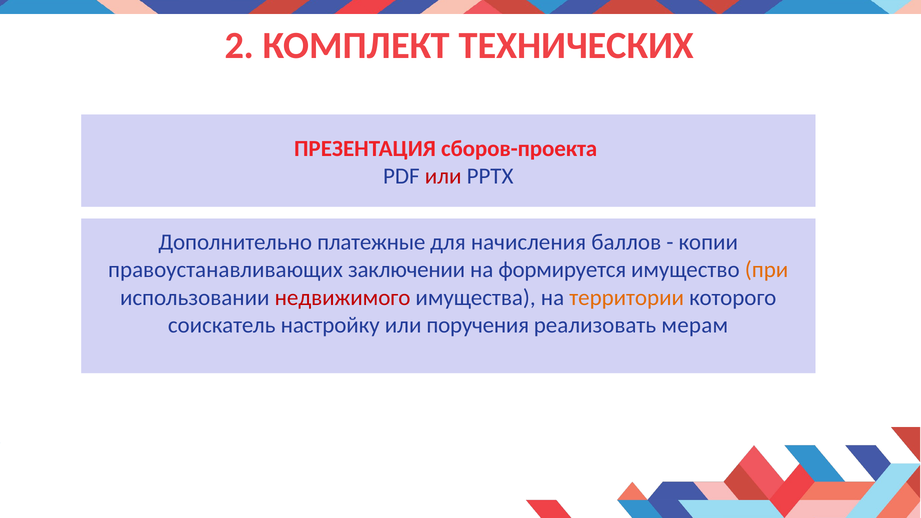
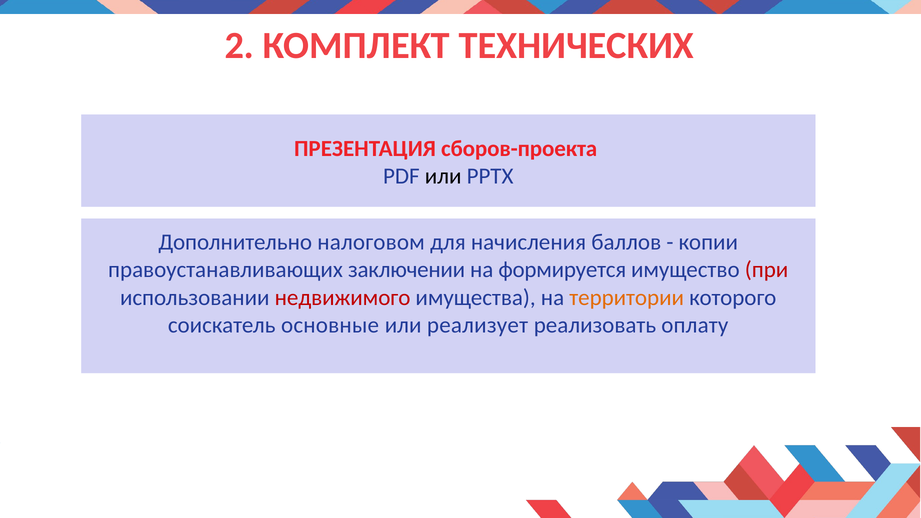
или colour: red -> black (443, 176)
платежные: платежные -> налоговом (371, 242)
при colour: orange -> red (767, 270)
настройку: настройку -> основные (330, 325)
поручения: поручения -> реализует (478, 325)
мерам: мерам -> оплату (695, 325)
